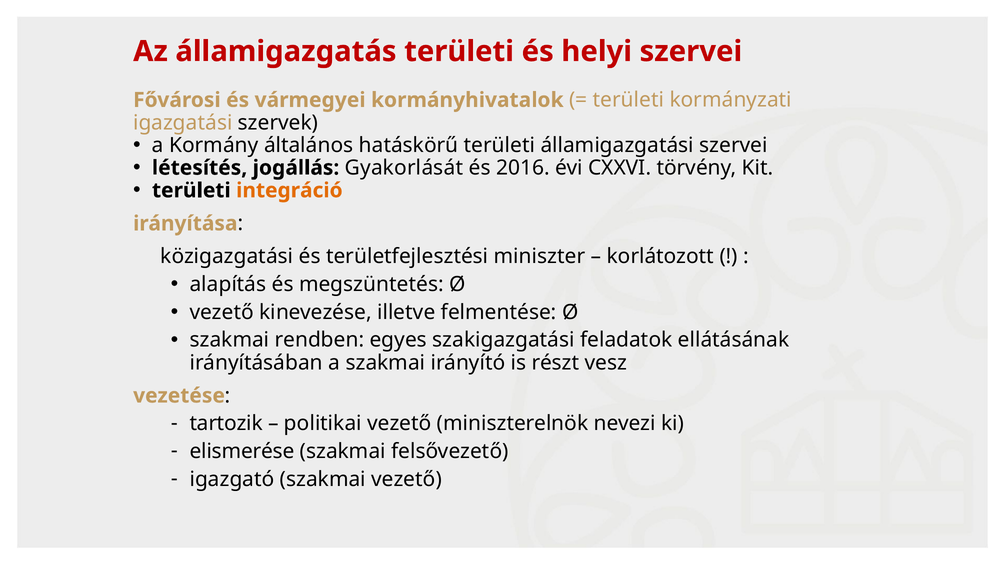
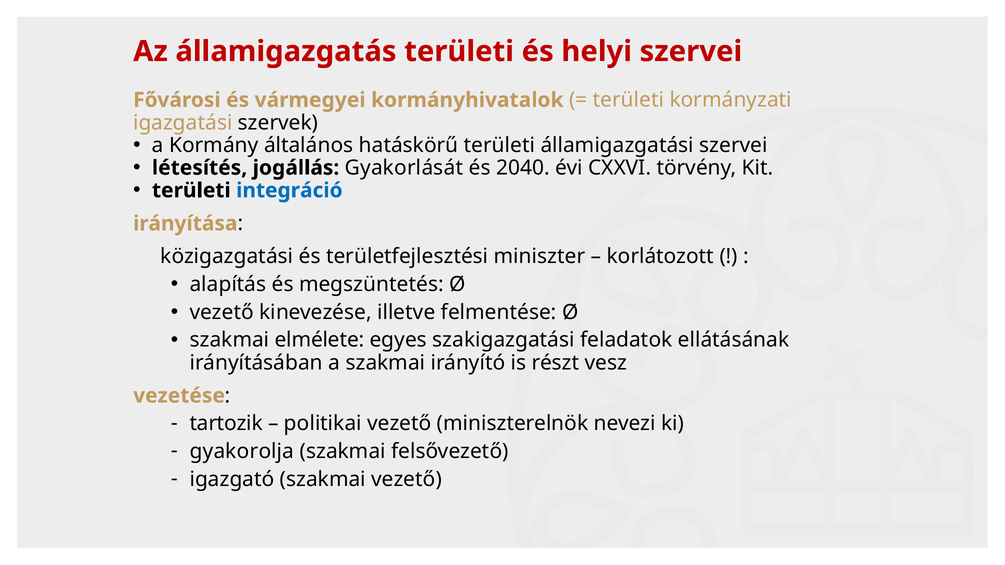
2016: 2016 -> 2040 (523, 168)
integráció colour: orange -> blue (289, 191)
rendben: rendben -> elmélete (320, 340)
elismerése: elismerése -> gyakorolja (242, 452)
